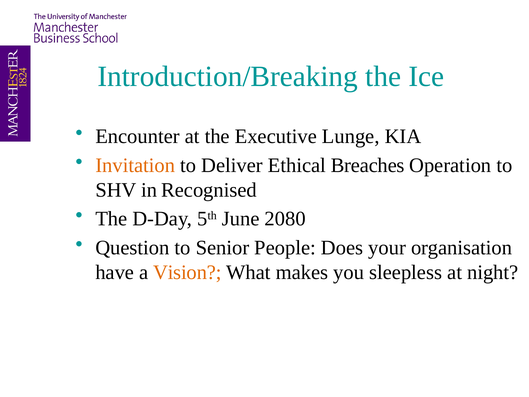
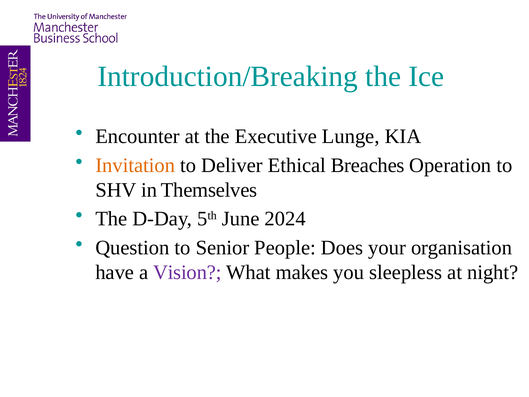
Recognised: Recognised -> Themselves (209, 190)
2080: 2080 -> 2024 (285, 219)
Vision colour: orange -> purple (187, 272)
